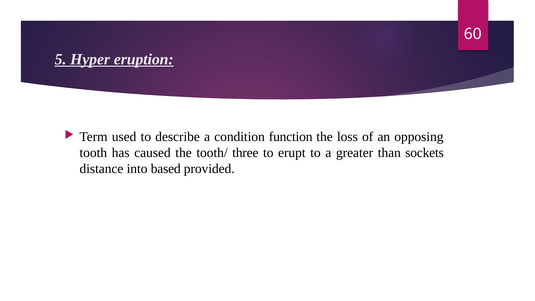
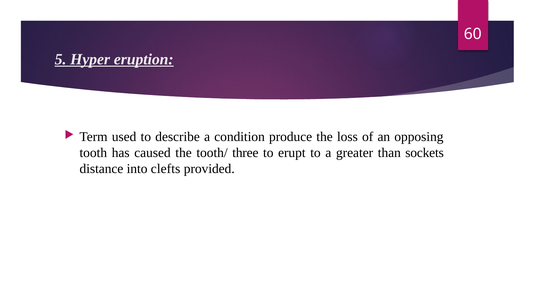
function: function -> produce (291, 137)
based: based -> clefts (166, 169)
